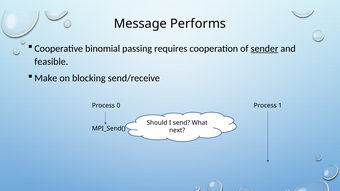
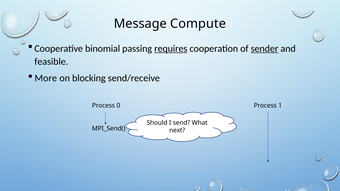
Performs: Performs -> Compute (198, 24)
requires underline: none -> present (171, 49)
Make: Make -> More (46, 78)
